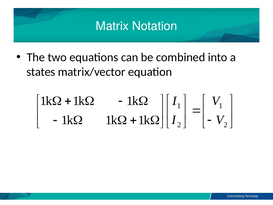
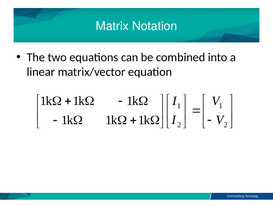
states: states -> linear (41, 72)
